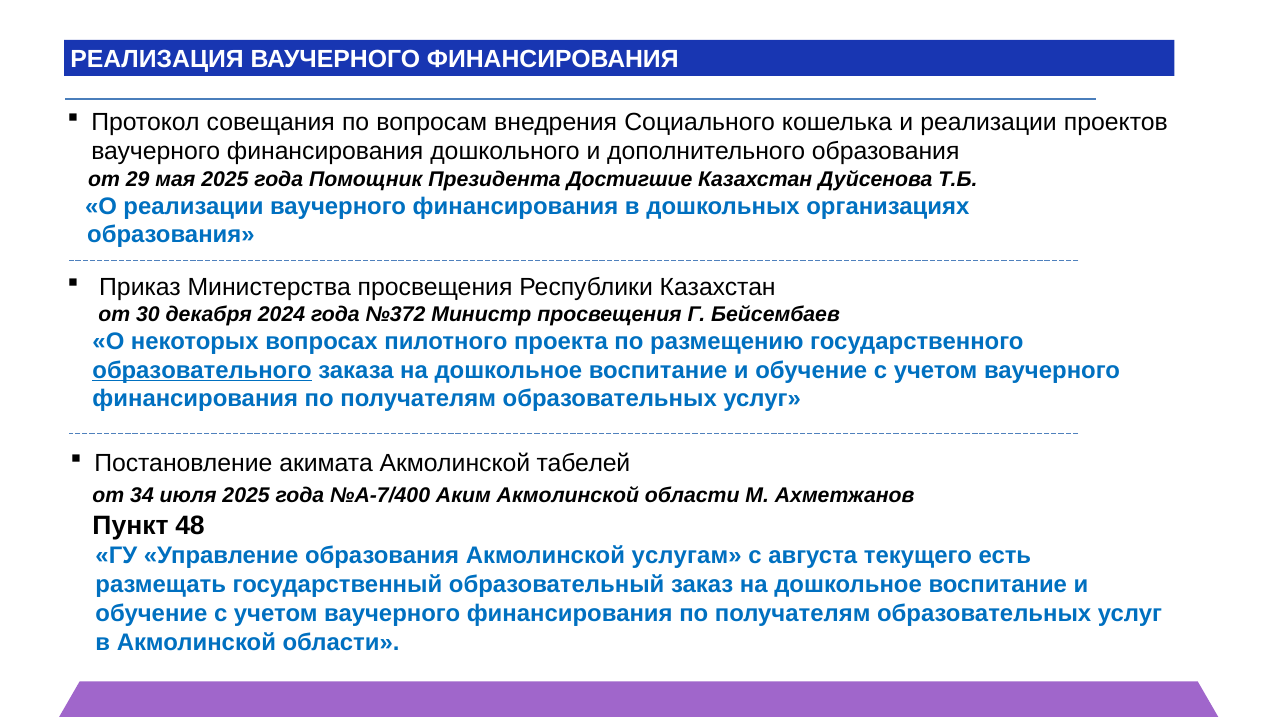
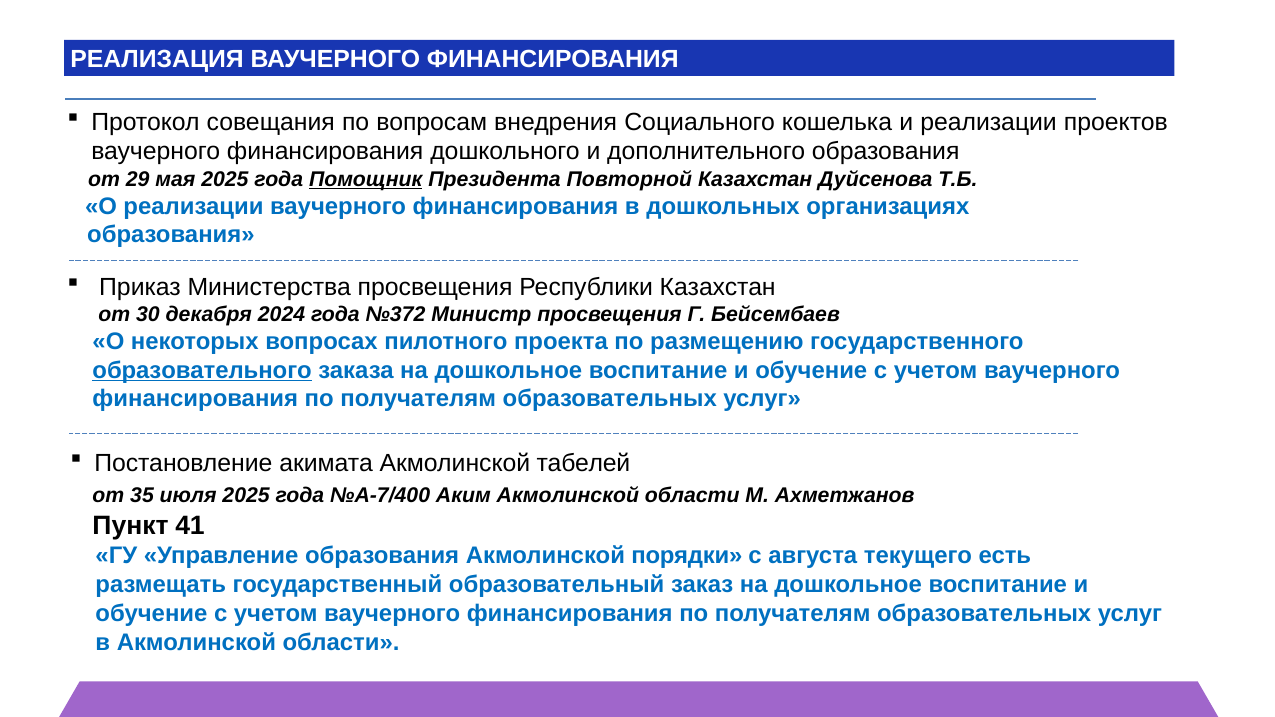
Помощник underline: none -> present (366, 179)
Достигшие: Достигшие -> Повторной (629, 179)
34: 34 -> 35 (142, 496)
48: 48 -> 41 (190, 526)
услугам: услугам -> порядки (687, 556)
